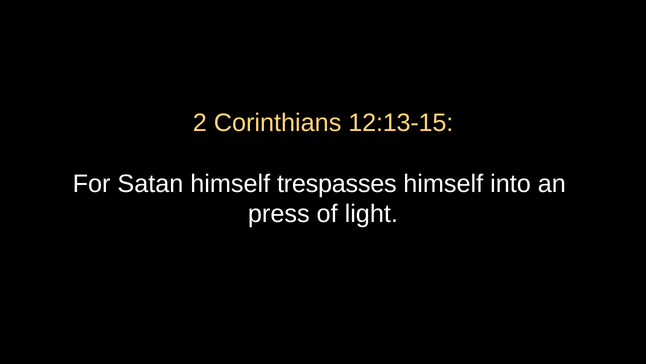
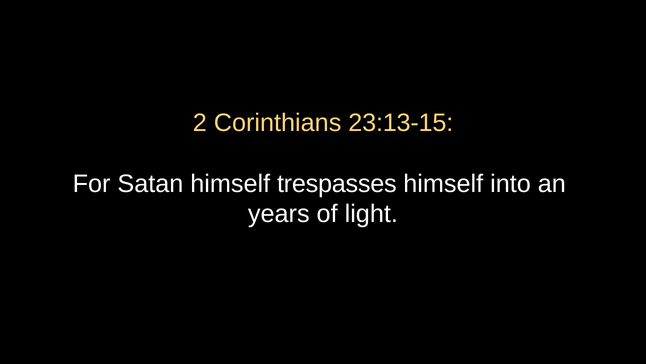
12:13-15: 12:13-15 -> 23:13-15 (401, 123)
press: press -> years (279, 214)
